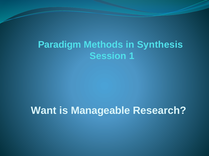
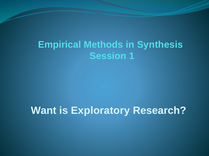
Paradigm: Paradigm -> Empirical (60, 45)
Manageable: Manageable -> Exploratory (100, 111)
